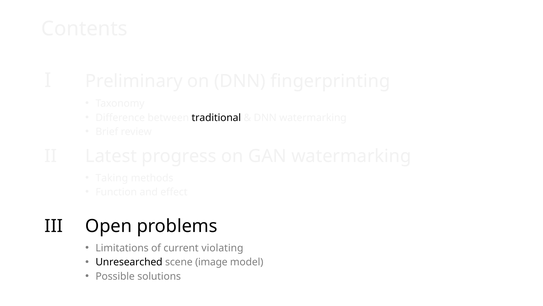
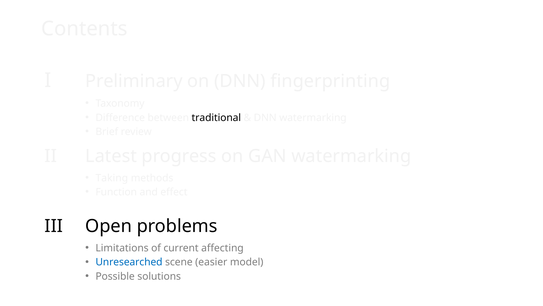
violating: violating -> affecting (222, 248)
Unresearched colour: black -> blue (129, 262)
image: image -> easier (211, 262)
